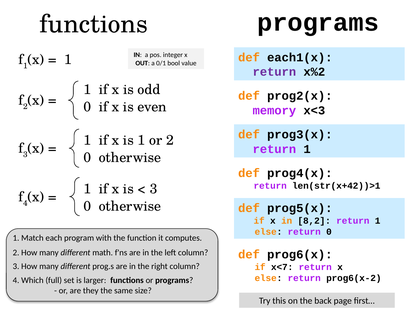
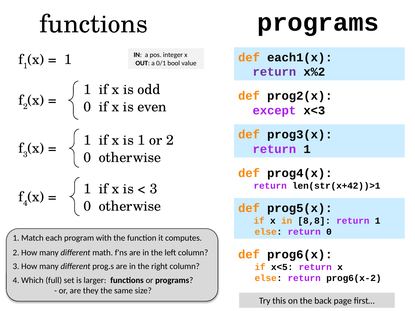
memory: memory -> except (274, 111)
8,2: 8,2 -> 8,8 (314, 221)
x<7: x<7 -> x<5 (282, 267)
